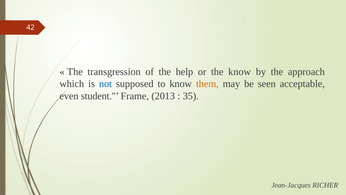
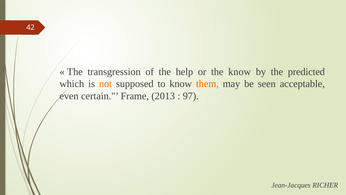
approach: approach -> predicted (306, 72)
not colour: blue -> orange (105, 84)
student: student -> certain (100, 96)
35: 35 -> 97 (191, 96)
